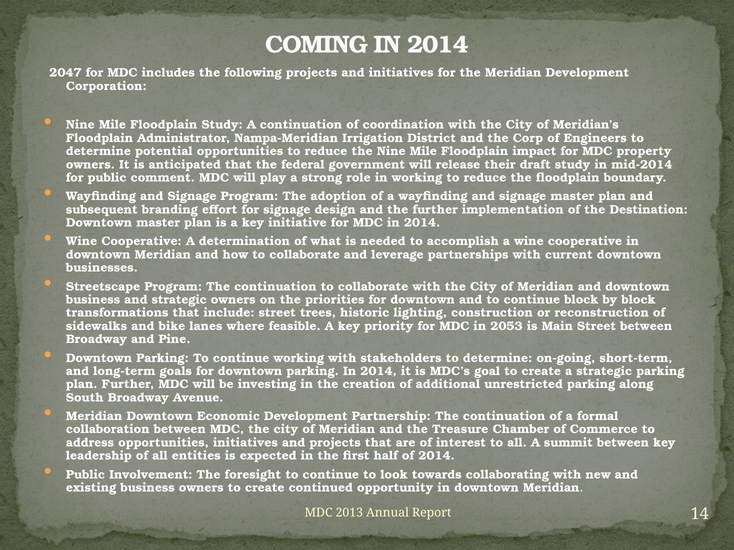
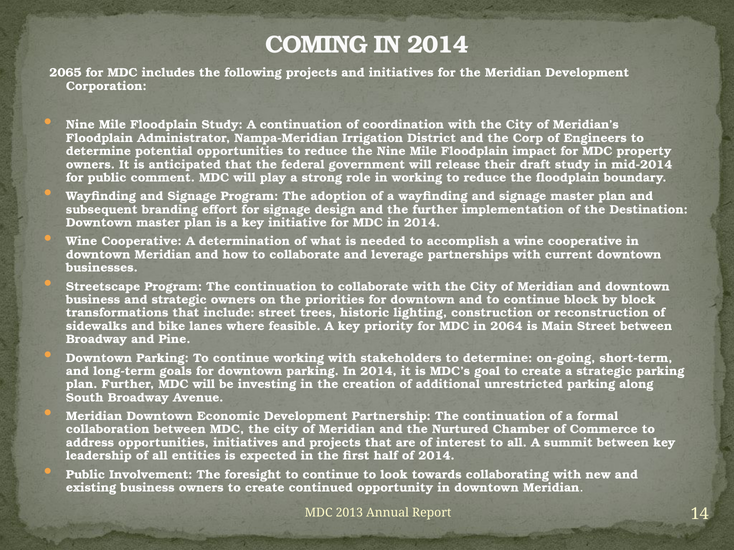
2047: 2047 -> 2065 (65, 73)
2053: 2053 -> 2064 (506, 326)
Treasure: Treasure -> Nurtured (460, 430)
